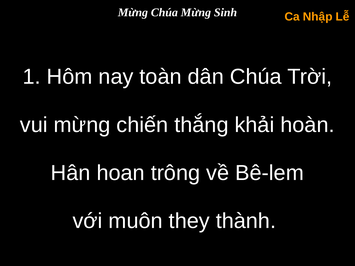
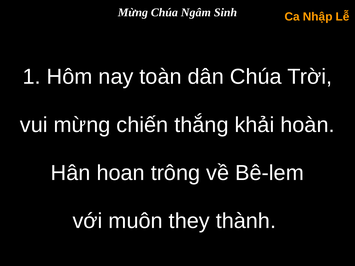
Chúa Mừng: Mừng -> Ngâm (196, 13)
